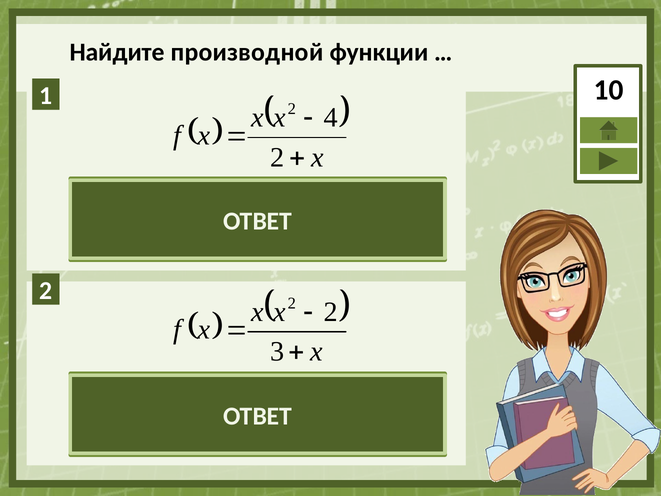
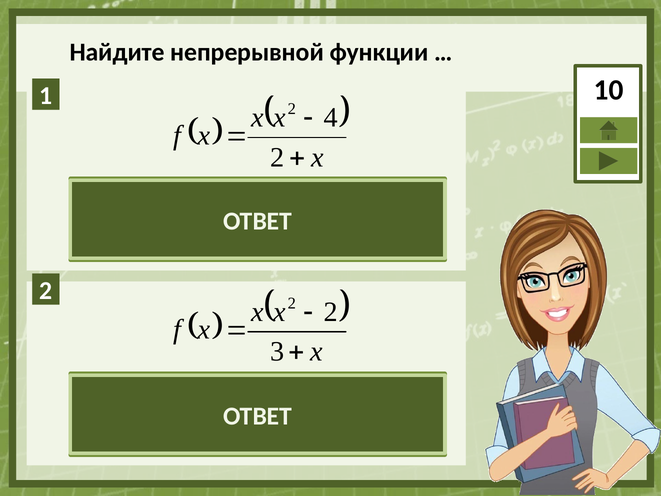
производной: производной -> непрерывной (247, 52)
